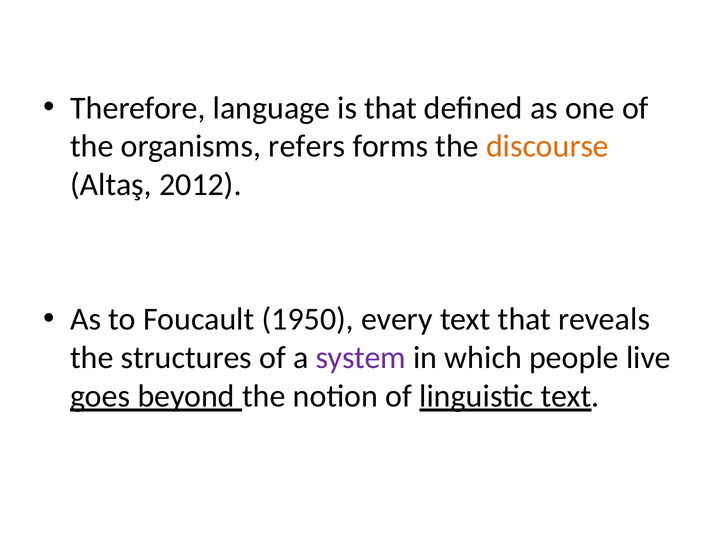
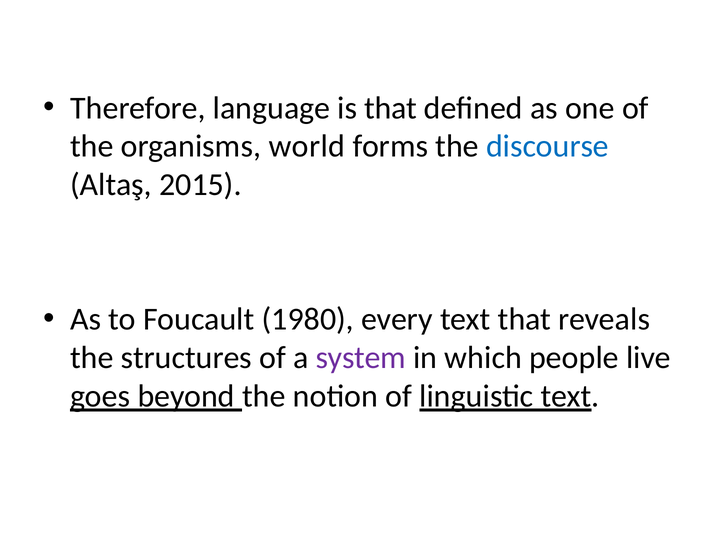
refers: refers -> world (307, 146)
discourse colour: orange -> blue (548, 146)
2012: 2012 -> 2015 (200, 185)
1950: 1950 -> 1980 (308, 319)
